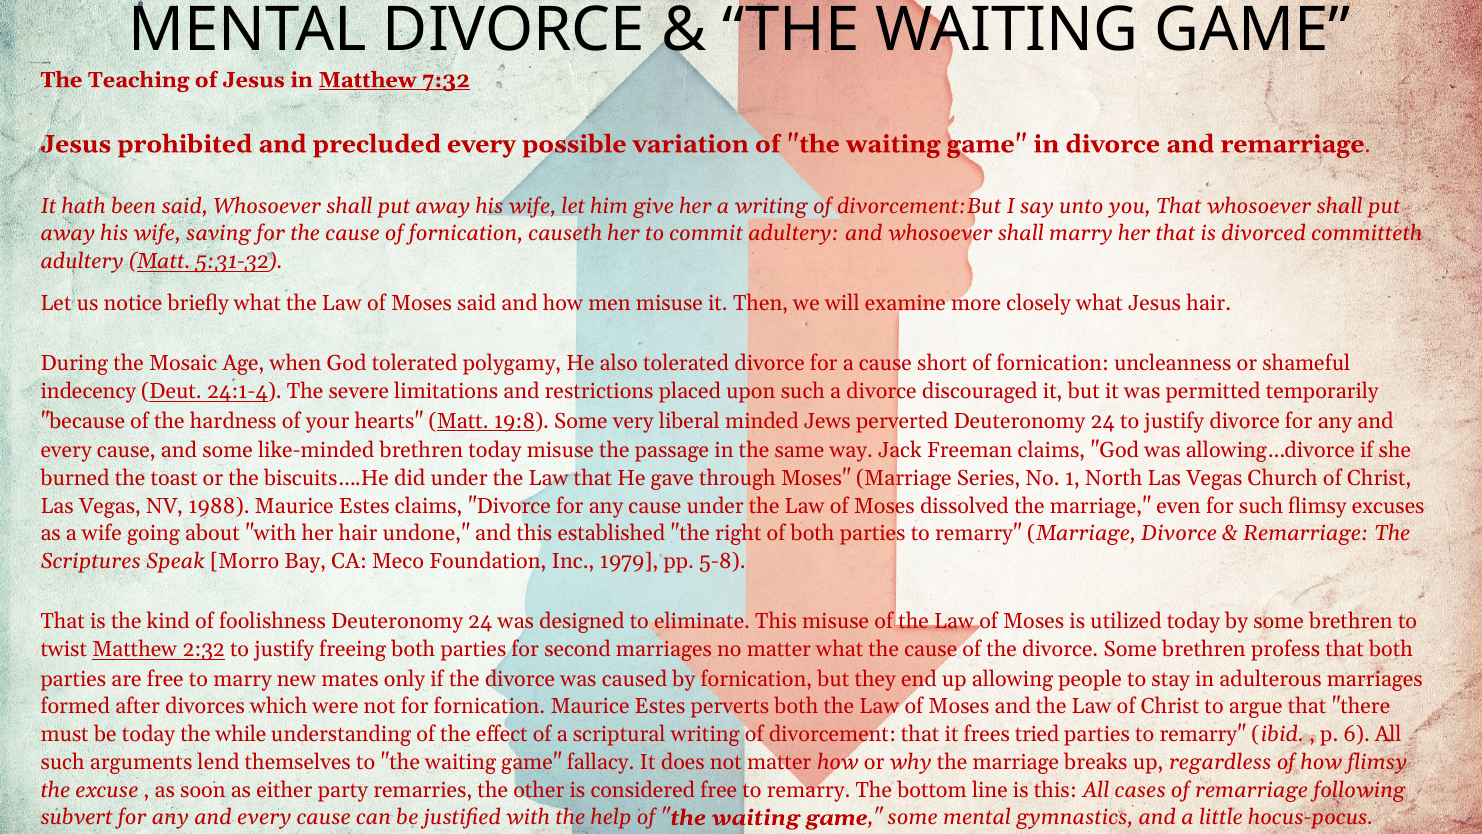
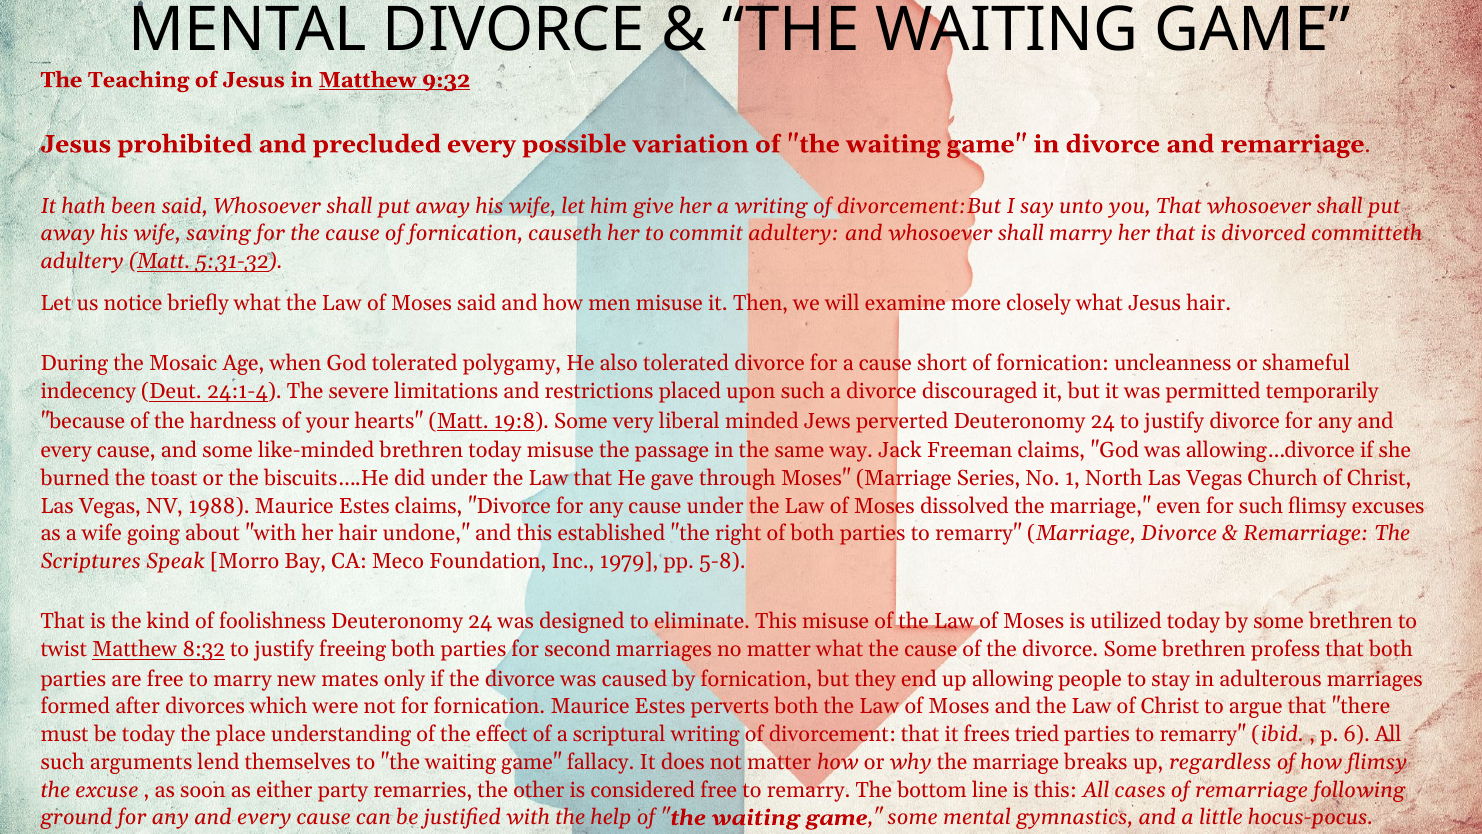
7:32: 7:32 -> 9:32 (446, 80)
2:32: 2:32 -> 8:32 (204, 649)
while: while -> place (241, 734)
subvert: subvert -> ground (76, 817)
